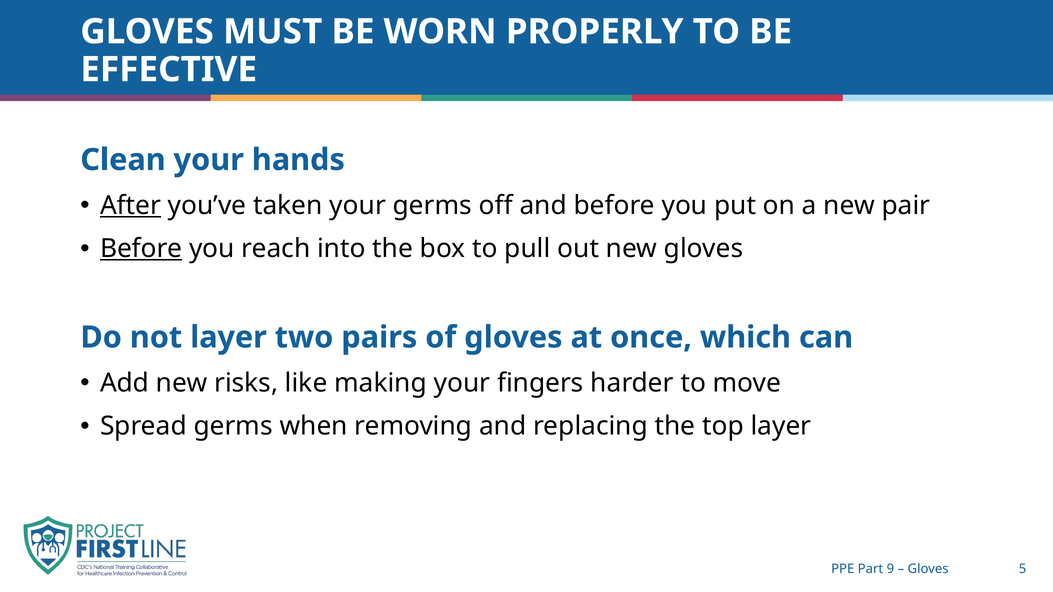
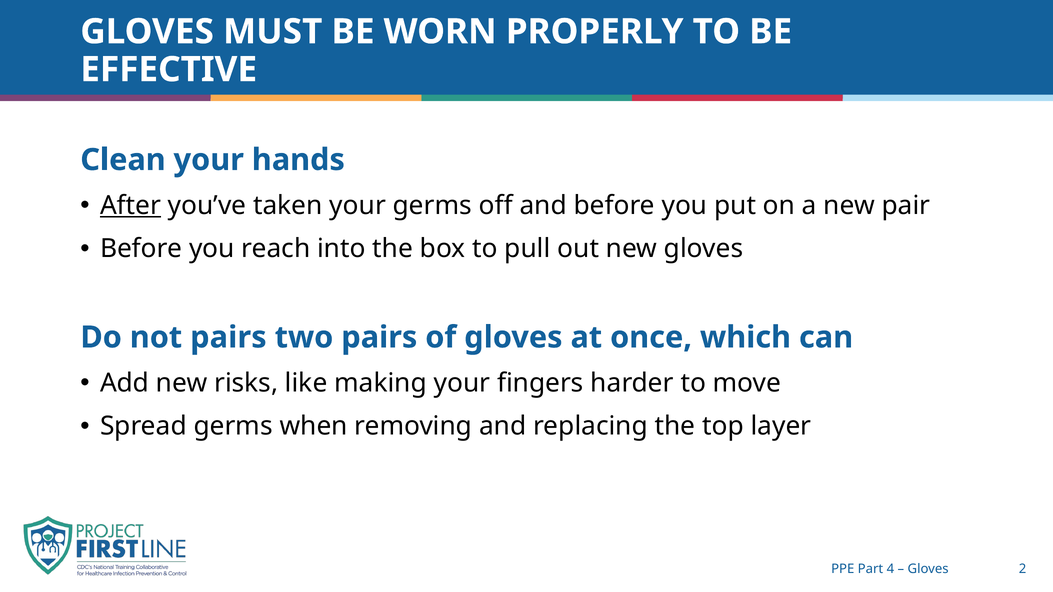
Before underline: present -> none (141, 249)
not layer: layer -> pairs (228, 338)
9: 9 -> 4 (890, 569)
5: 5 -> 2 (1023, 569)
